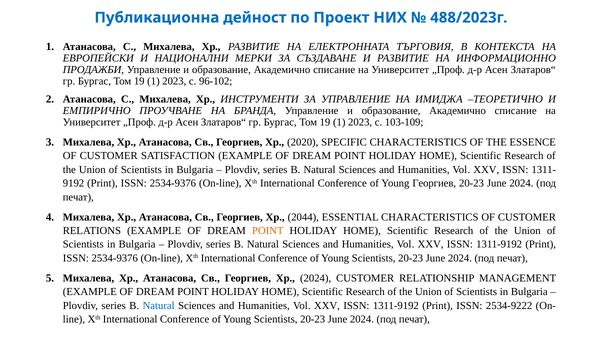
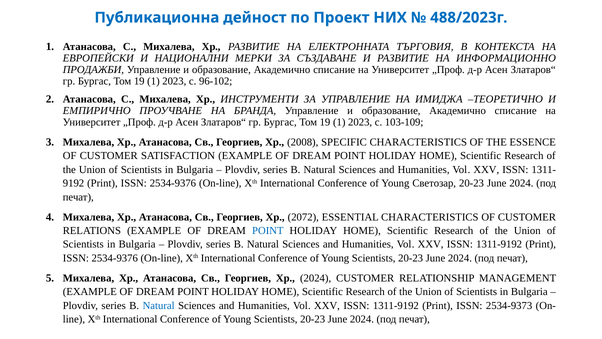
2020: 2020 -> 2008 (303, 142)
Young Георгиев: Георгиев -> Светозар (434, 183)
2044: 2044 -> 2072 (303, 217)
POINT colour: orange -> blue (268, 230)
2534-9222: 2534-9222 -> 2534-9373 (509, 305)
